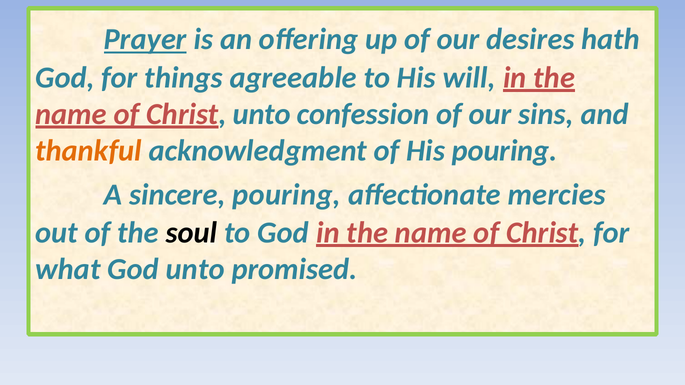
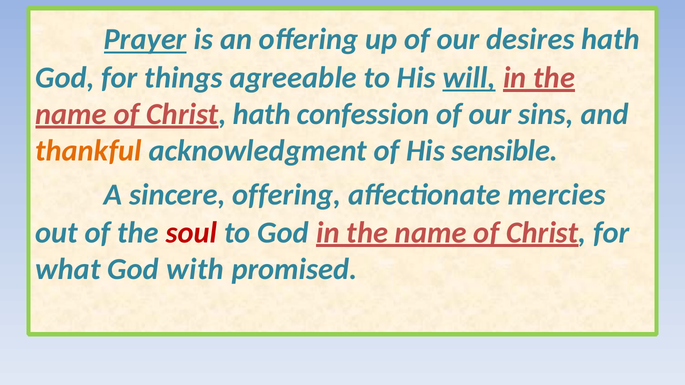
will underline: none -> present (469, 78)
Christ unto: unto -> hath (262, 114)
His pouring: pouring -> sensible (505, 151)
sincere pouring: pouring -> offering (287, 195)
soul colour: black -> red (192, 233)
God unto: unto -> with (195, 269)
